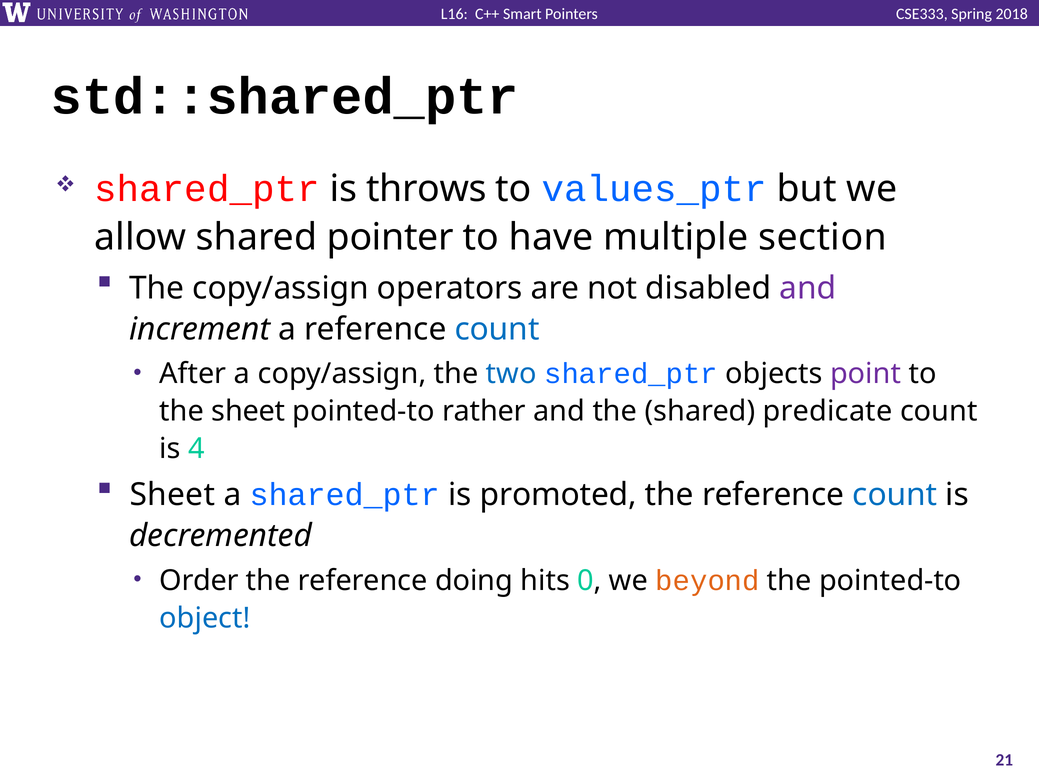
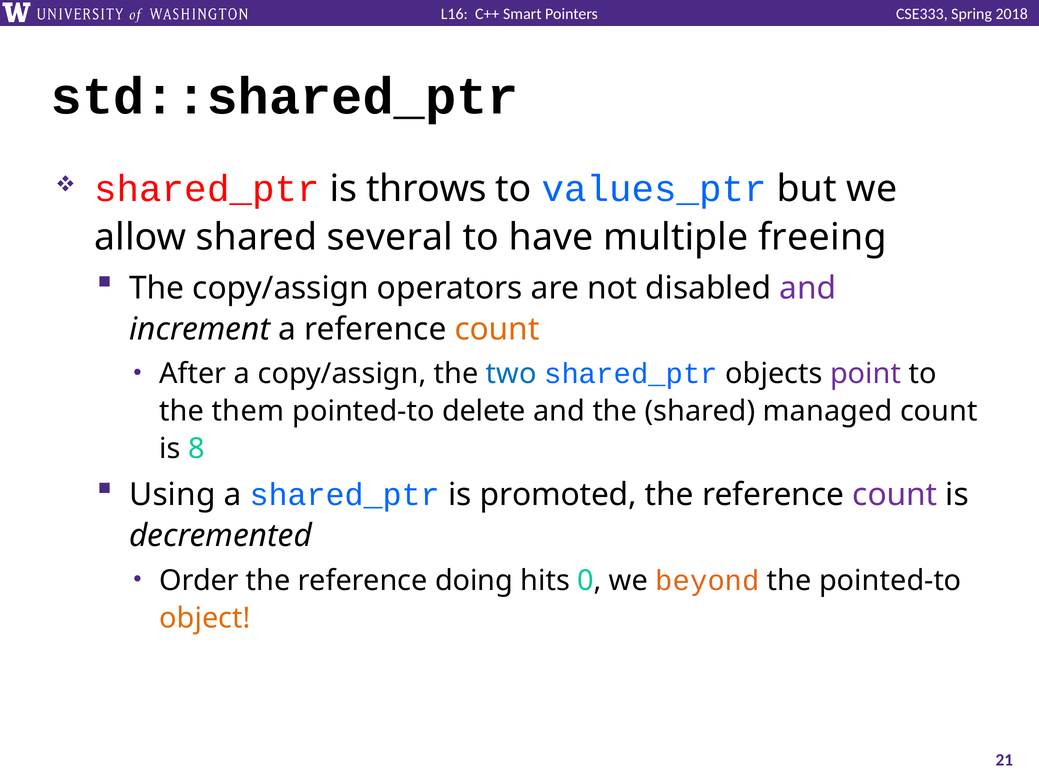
pointer: pointer -> several (390, 237)
section: section -> freeing (823, 237)
count colour: blue -> orange (497, 329)
the sheet: sheet -> them (248, 411)
rather: rather -> delete (484, 411)
predicate: predicate -> managed (828, 411)
4: 4 -> 8 (196, 448)
Sheet: Sheet -> Using (172, 494)
count colour: blue -> purple (895, 494)
object colour: blue -> orange (205, 617)
